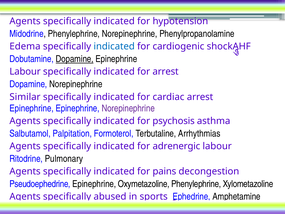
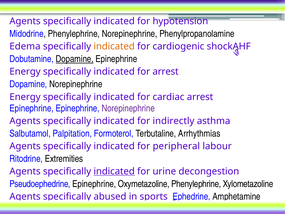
indicated colour: blue -> orange (114, 46)
Labour: Labour -> Energy (25, 72)
Similar: Similar -> Energy (25, 97)
psychosis: psychosis -> indirectly (173, 121)
adrenergic: adrenergic -> peripheral (176, 146)
Pulmonary: Pulmonary -> Extremities (64, 159)
indicated underline: none -> present (114, 171)
pains: pains -> urine (164, 171)
